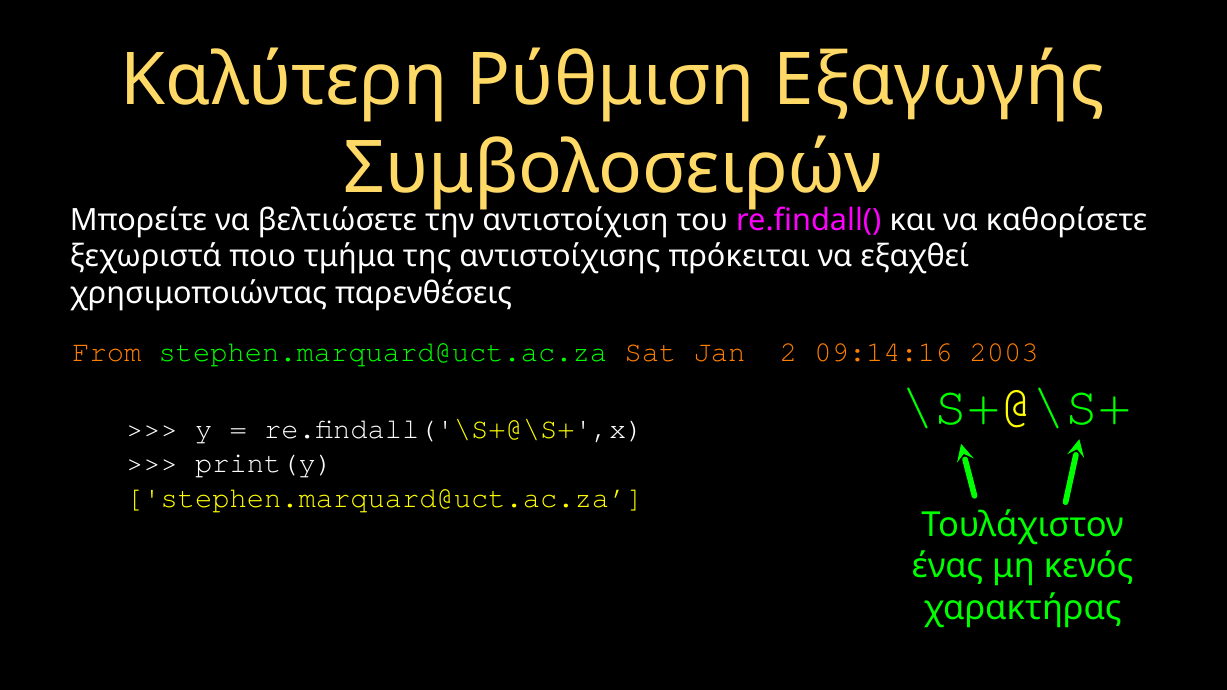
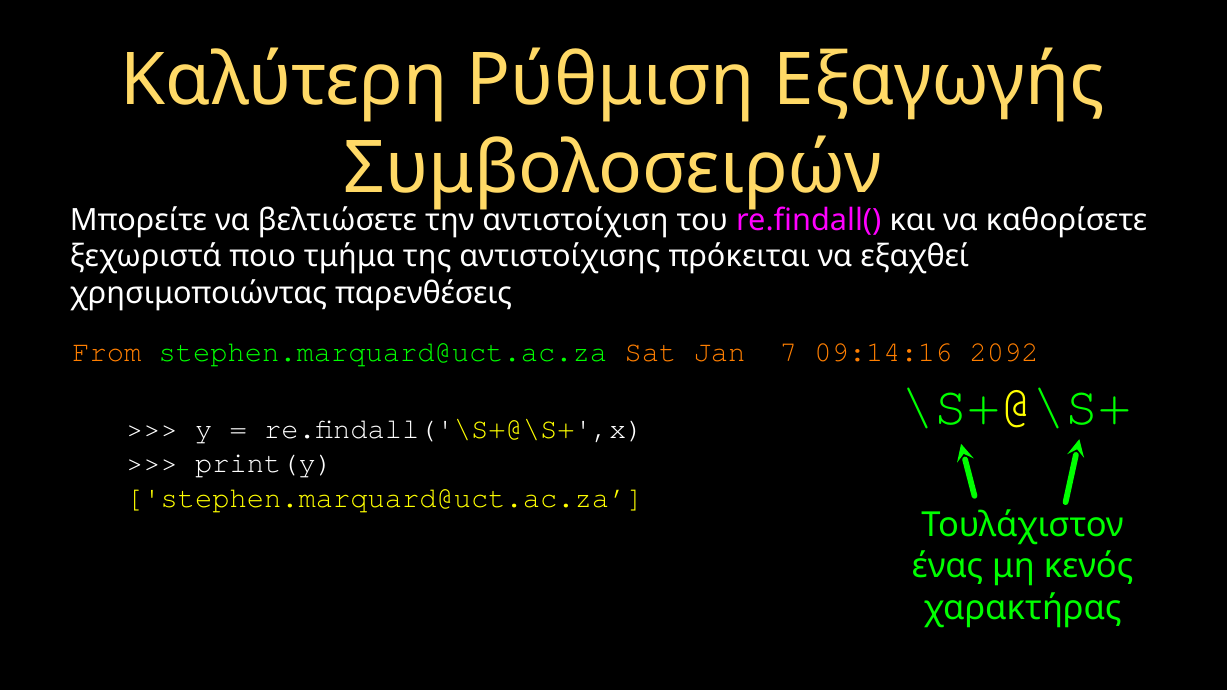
2: 2 -> 7 (788, 352)
2003: 2003 -> 2092 (1004, 352)
